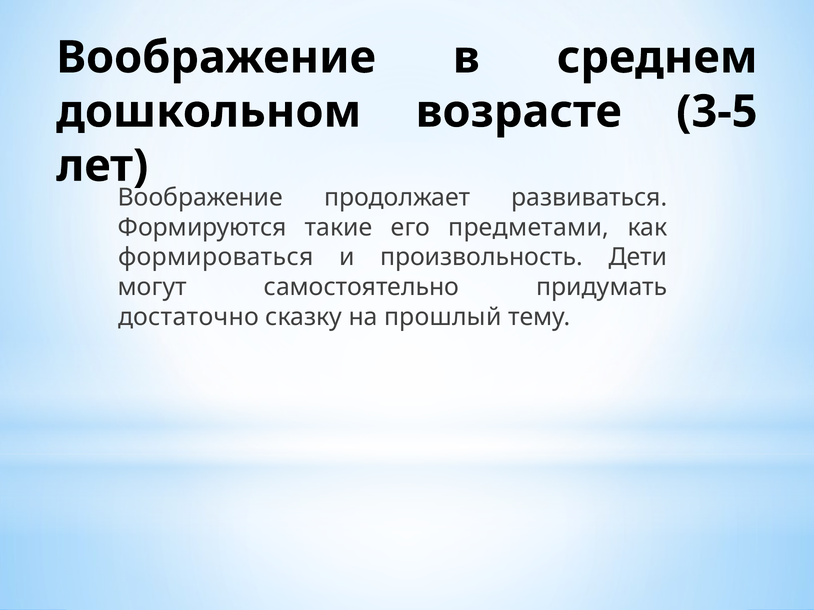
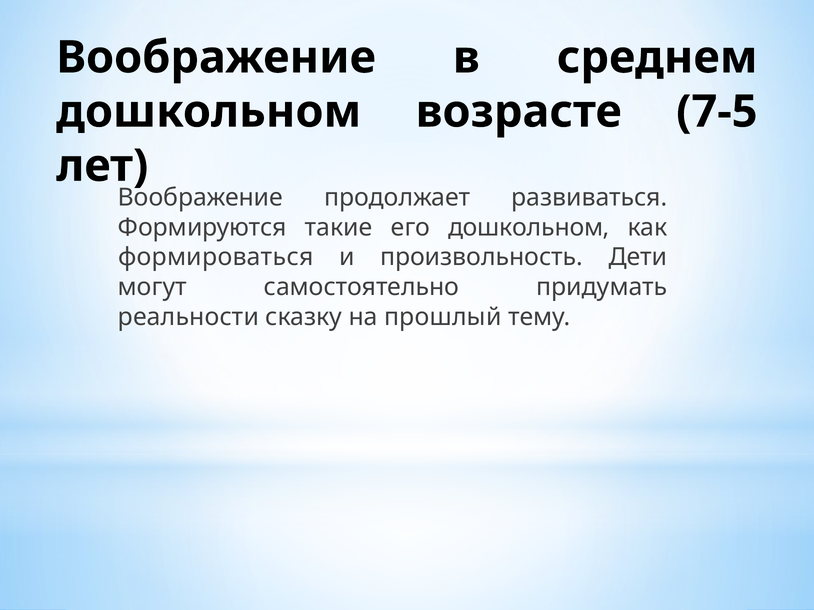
3-5: 3-5 -> 7-5 (717, 112)
его предметами: предметами -> дошкольном (529, 228)
достаточно: достаточно -> реальности (188, 317)
